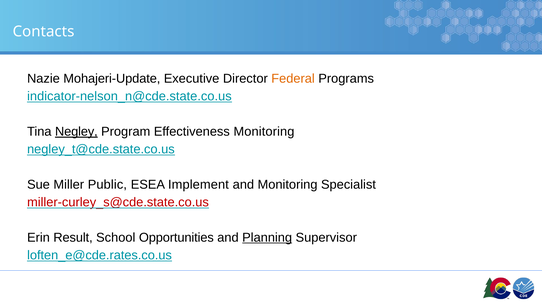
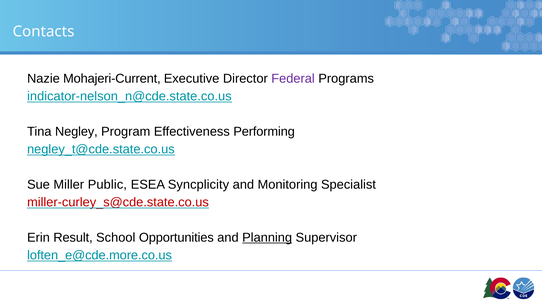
Mohajeri-Update: Mohajeri-Update -> Mohajeri-Current (112, 79)
Federal colour: orange -> purple (293, 79)
Negley underline: present -> none (76, 132)
Effectiveness Monitoring: Monitoring -> Performing (264, 132)
Implement: Implement -> Syncplicity (198, 185)
loften_e@cde.rates.co.us: loften_e@cde.rates.co.us -> loften_e@cde.more.co.us (100, 255)
